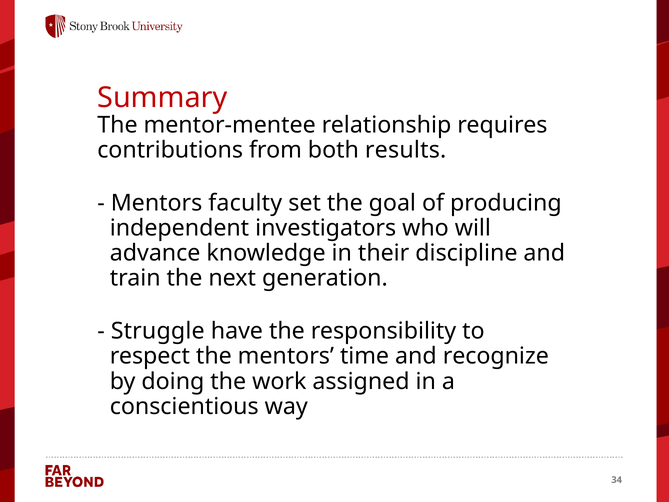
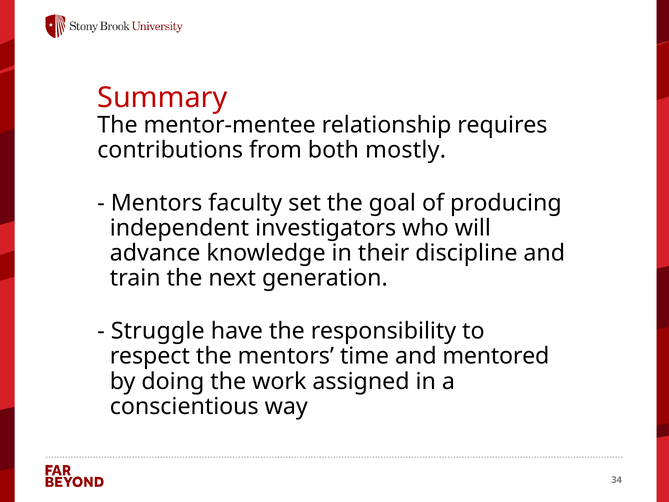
results: results -> mostly (406, 150)
recognize: recognize -> mentored (496, 356)
